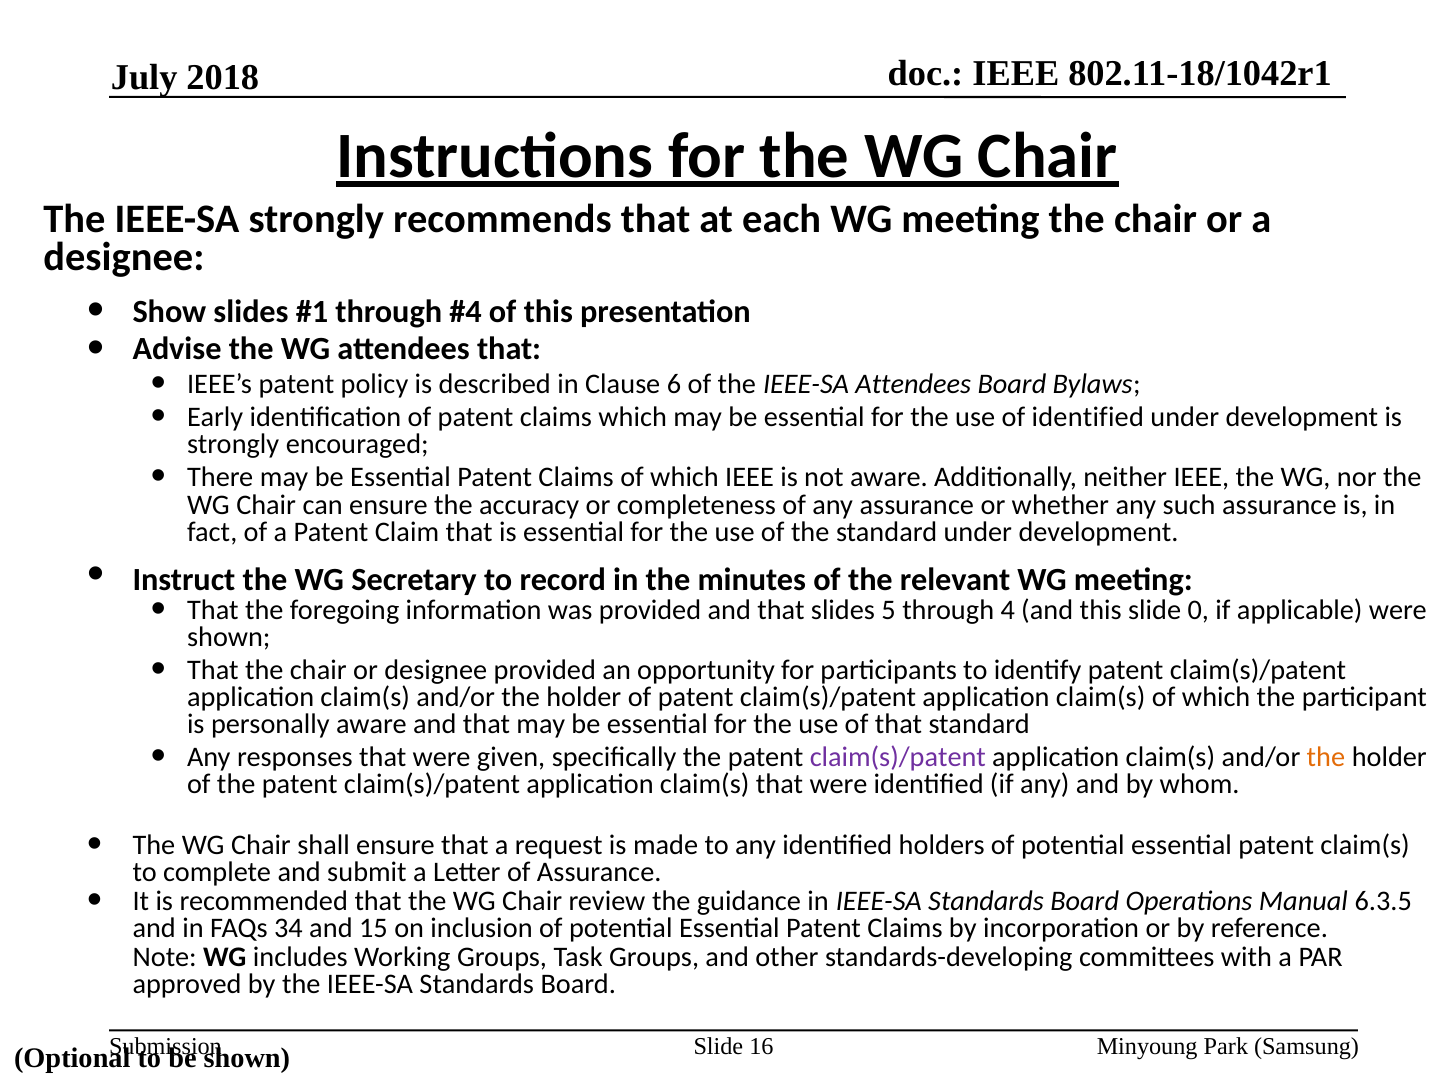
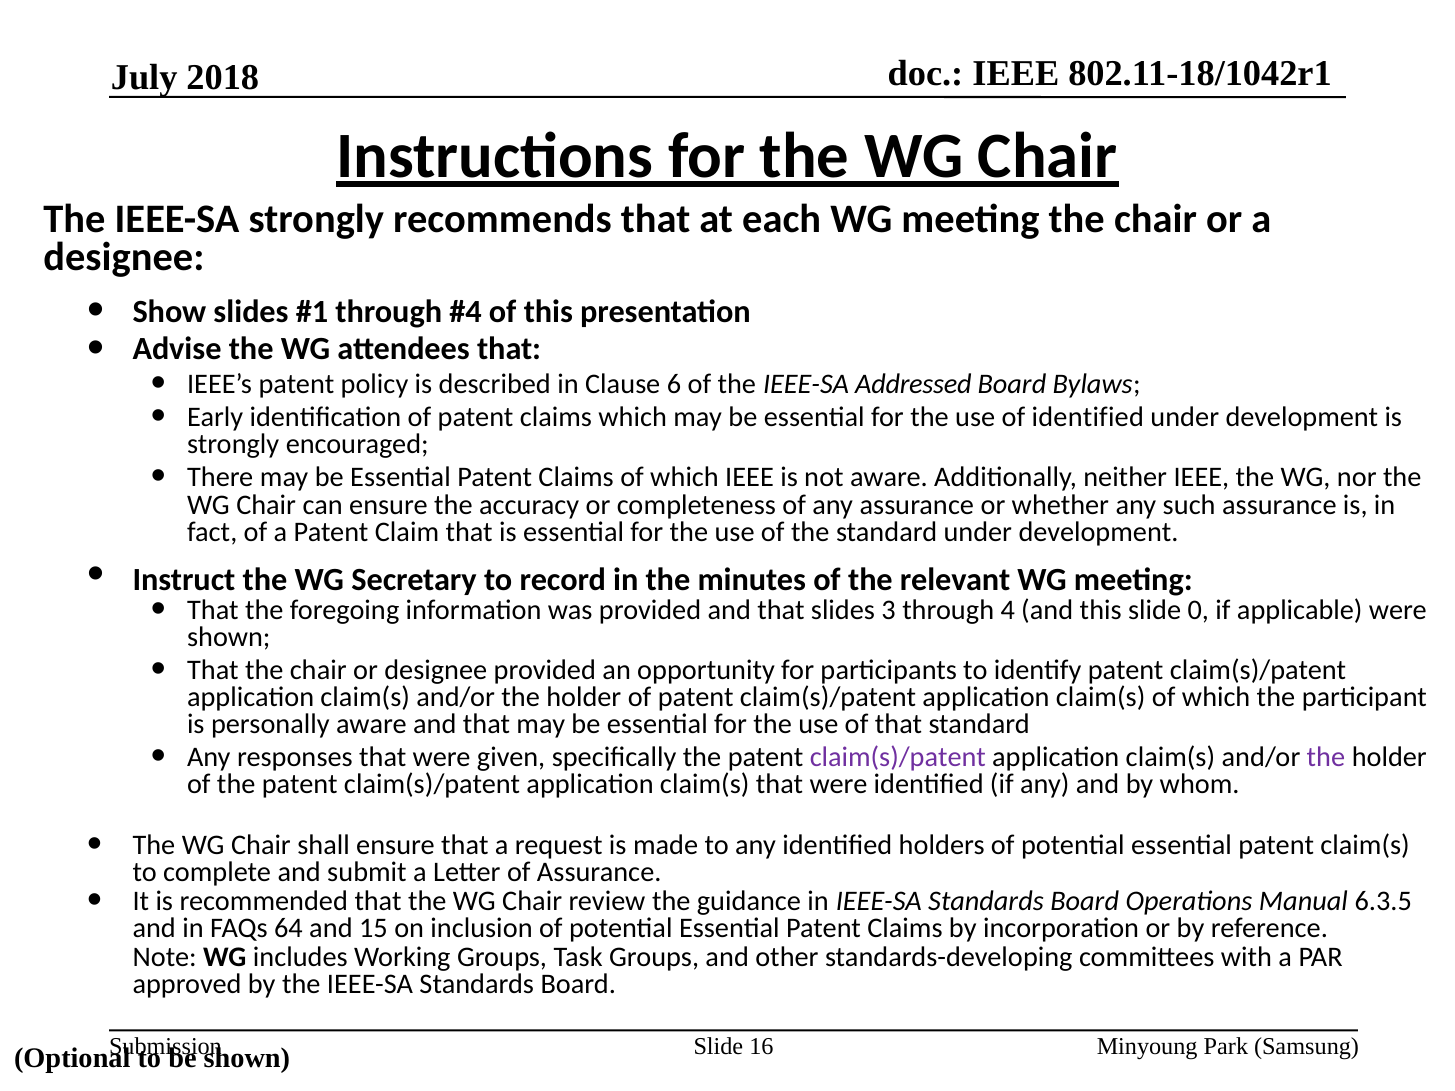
IEEE-SA Attendees: Attendees -> Addressed (913, 384)
5: 5 -> 3 (889, 610)
the colour: orange -> purple (1326, 757)
34: 34 -> 64 (288, 929)
